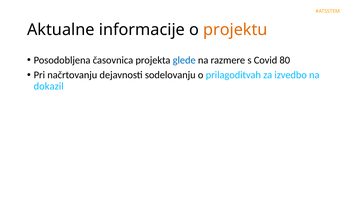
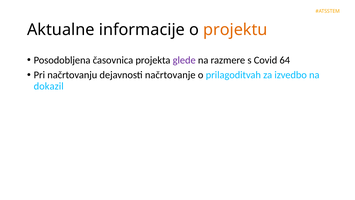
glede colour: blue -> purple (184, 60)
80: 80 -> 64 (285, 60)
sodelovanju: sodelovanju -> načrtovanje (170, 75)
